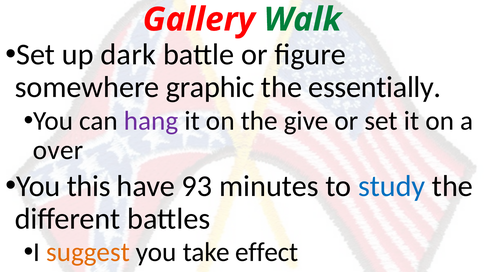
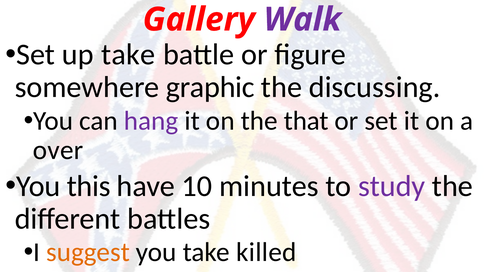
Walk colour: green -> purple (302, 20)
up dark: dark -> take (128, 55)
essentially: essentially -> discussing (375, 87)
give: give -> that (306, 121)
93: 93 -> 10 (197, 186)
study colour: blue -> purple (392, 186)
effect: effect -> killed (266, 253)
